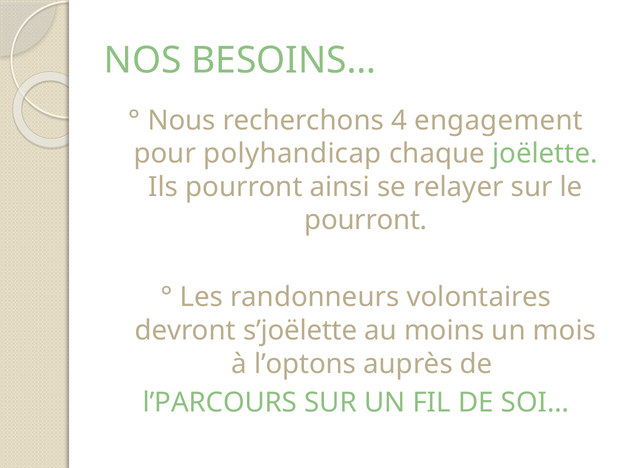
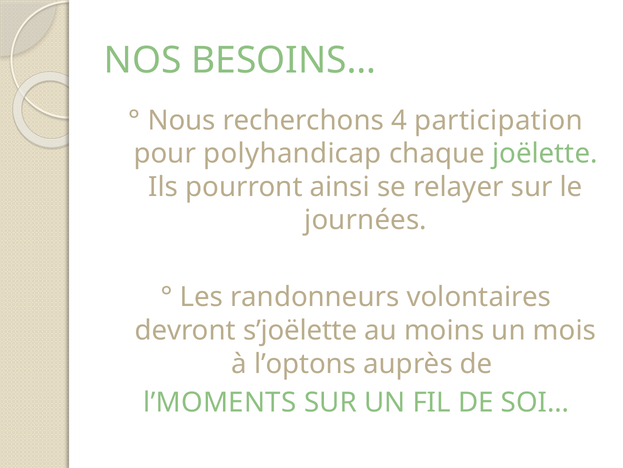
engagement: engagement -> participation (499, 120)
pourront: pourront -> journées (366, 220)
l’PARCOURS: l’PARCOURS -> l’MOMENTS (220, 402)
